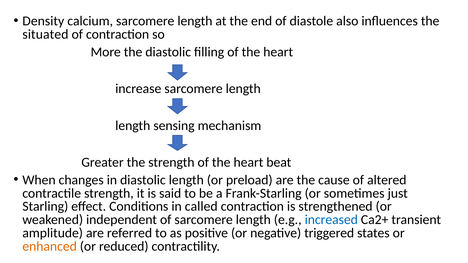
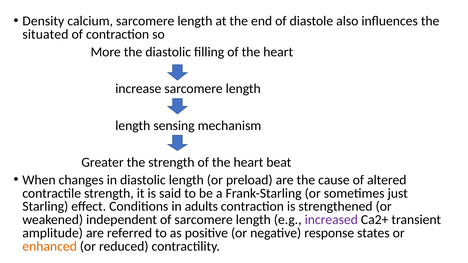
called: called -> adults (201, 207)
increased colour: blue -> purple (331, 220)
triggered: triggered -> response (329, 233)
